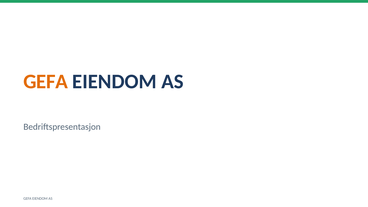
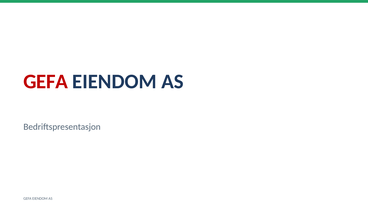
GEFA colour: orange -> red (46, 82)
